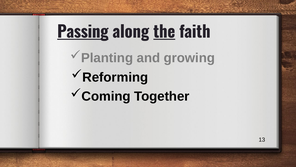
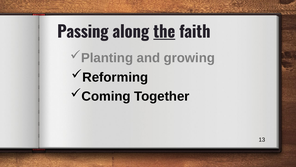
Passing underline: present -> none (83, 32)
